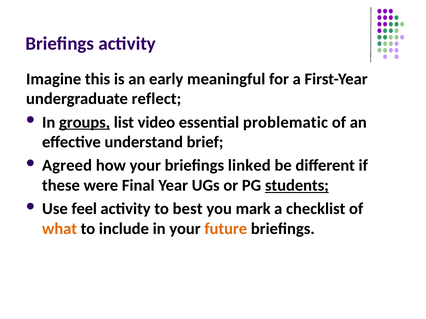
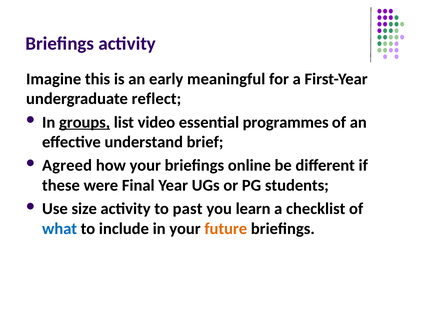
problematic: problematic -> programmes (286, 122)
linked: linked -> online (249, 166)
students underline: present -> none (297, 186)
feel: feel -> size (84, 209)
best: best -> past (188, 209)
mark: mark -> learn (253, 209)
what colour: orange -> blue (60, 229)
